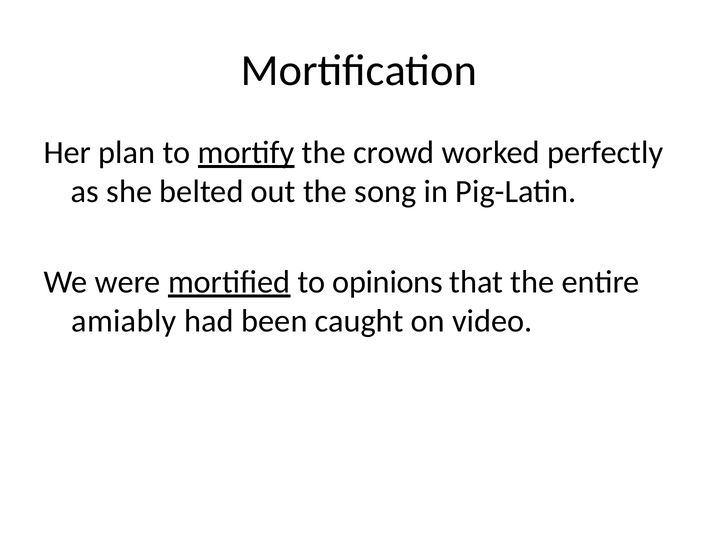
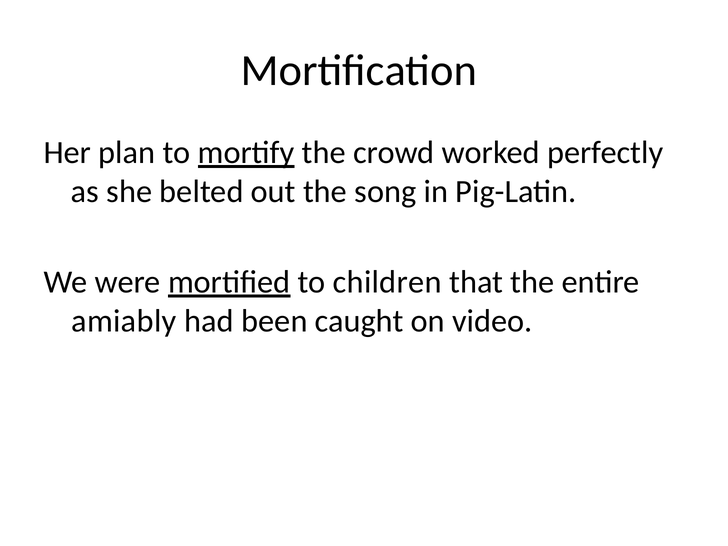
opinions: opinions -> children (387, 282)
